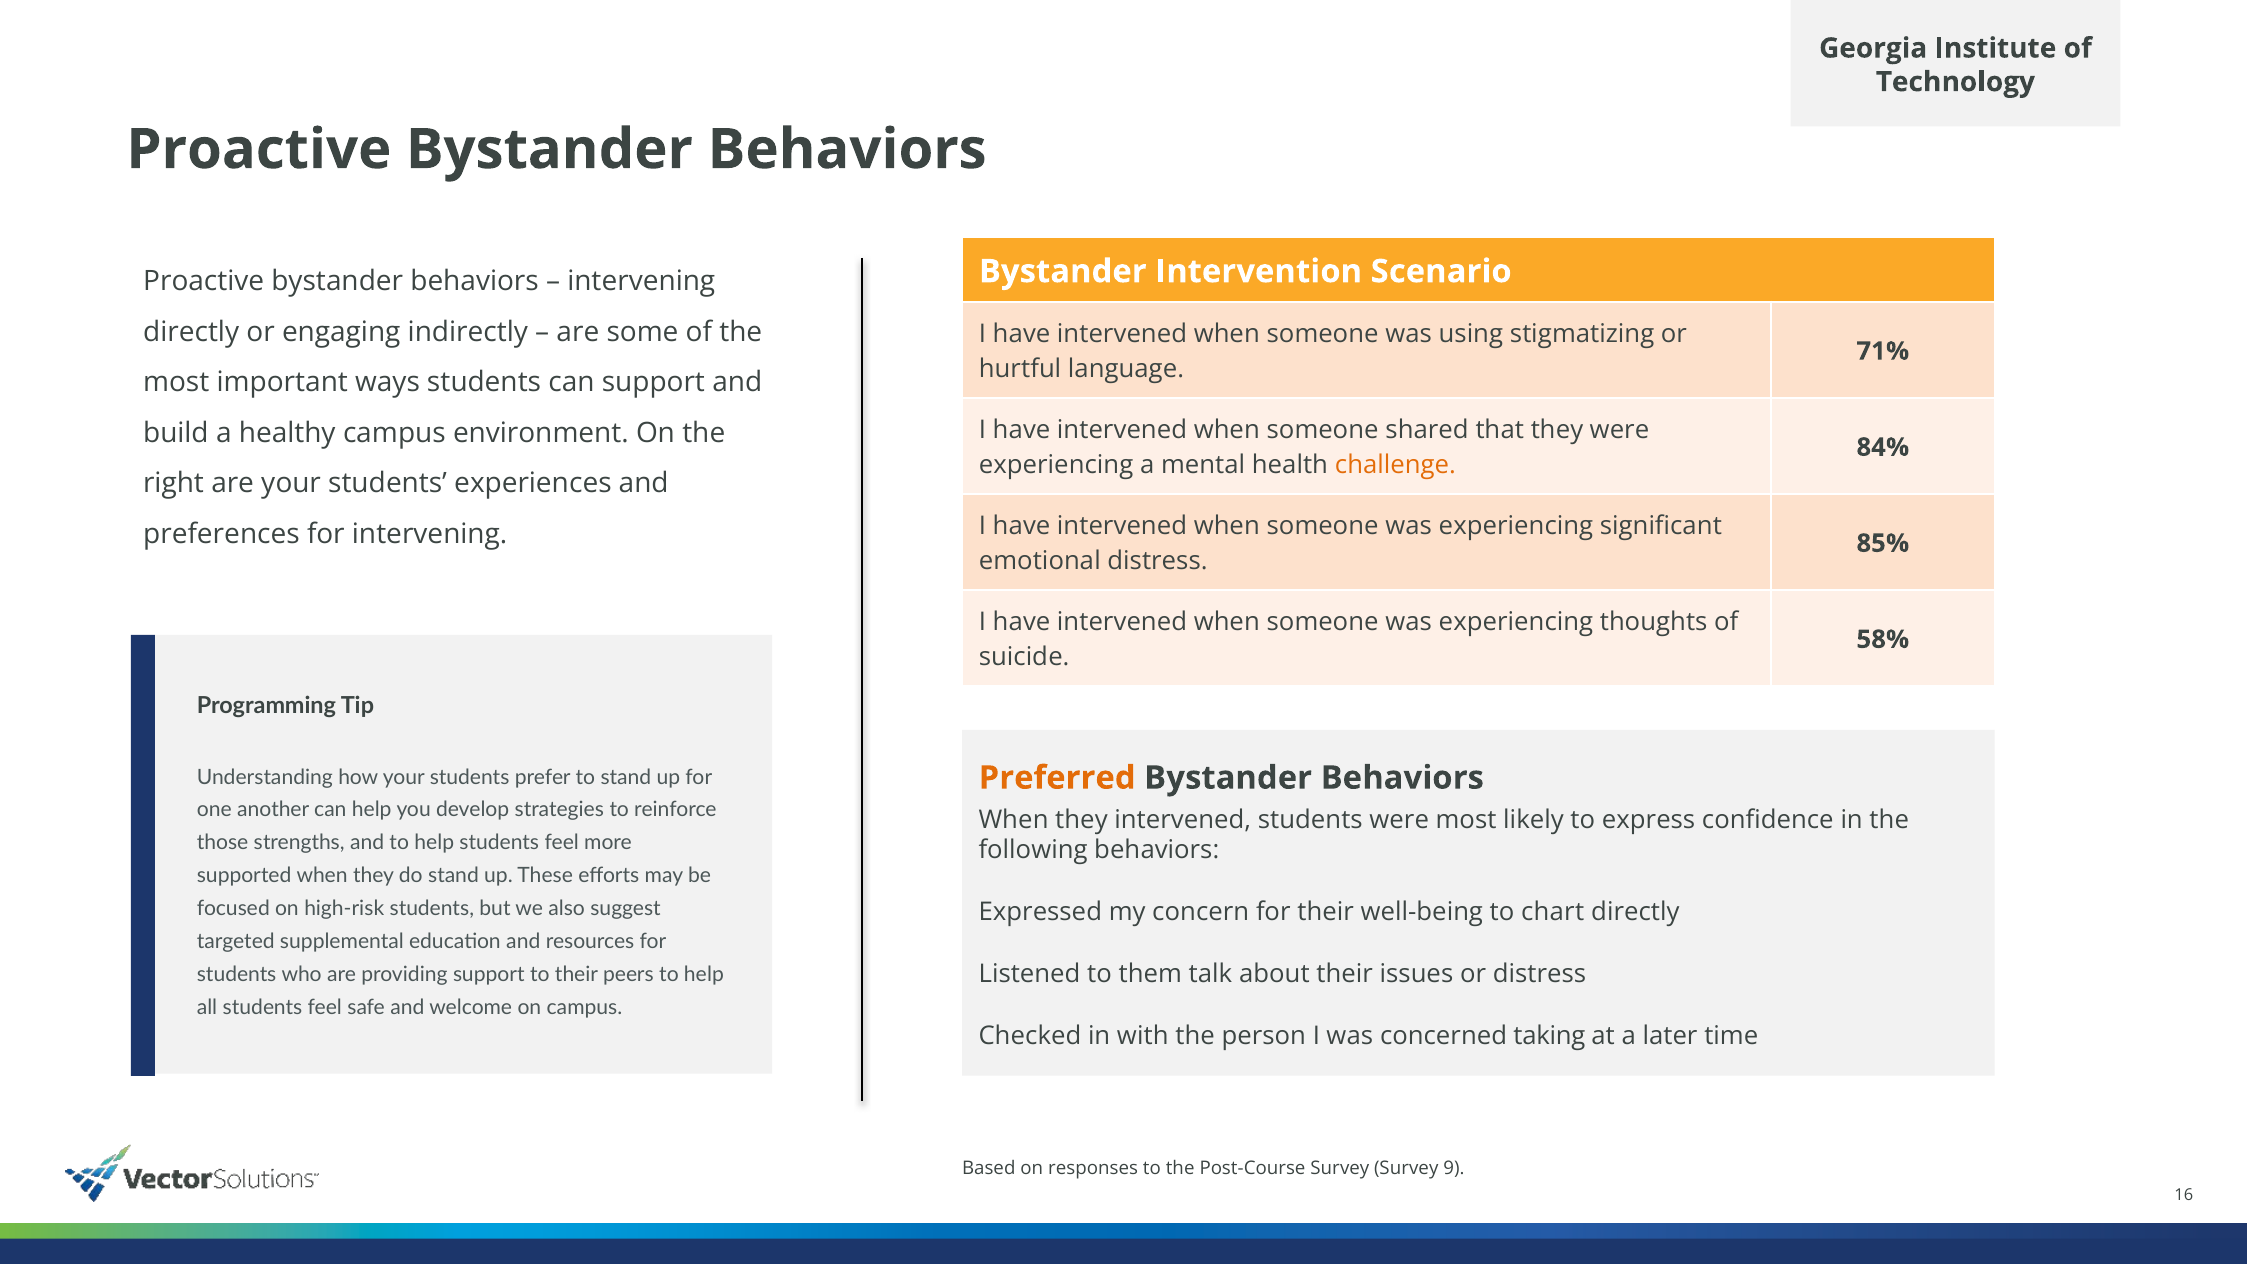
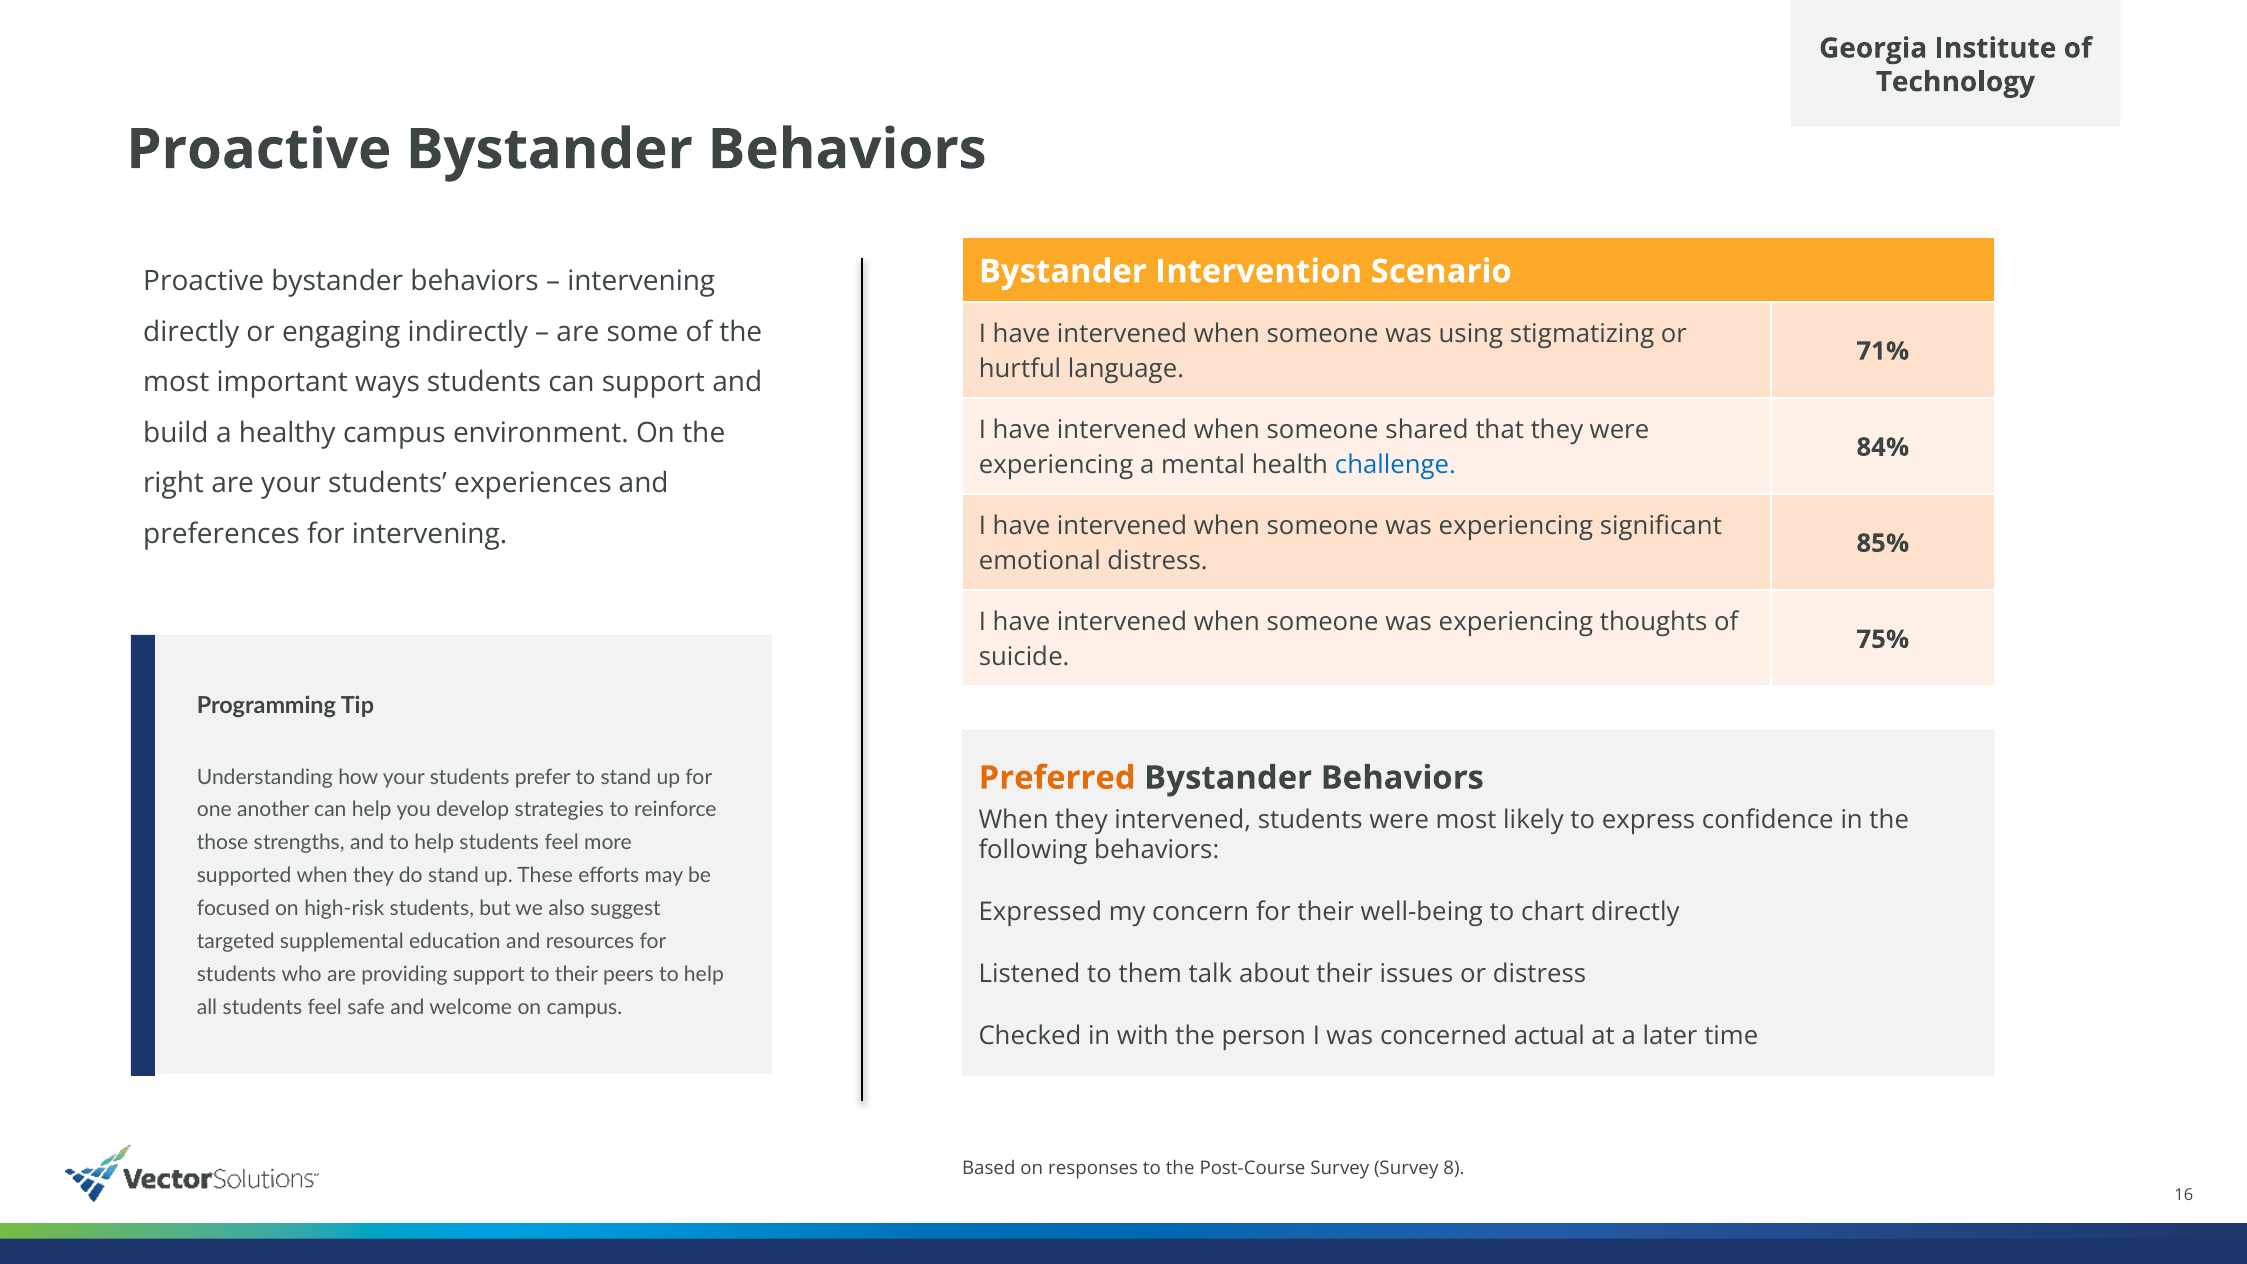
challenge colour: orange -> blue (1395, 465)
58%: 58% -> 75% (1883, 639)
taking: taking -> actual (1549, 1036)
9: 9 -> 8 (1454, 1169)
